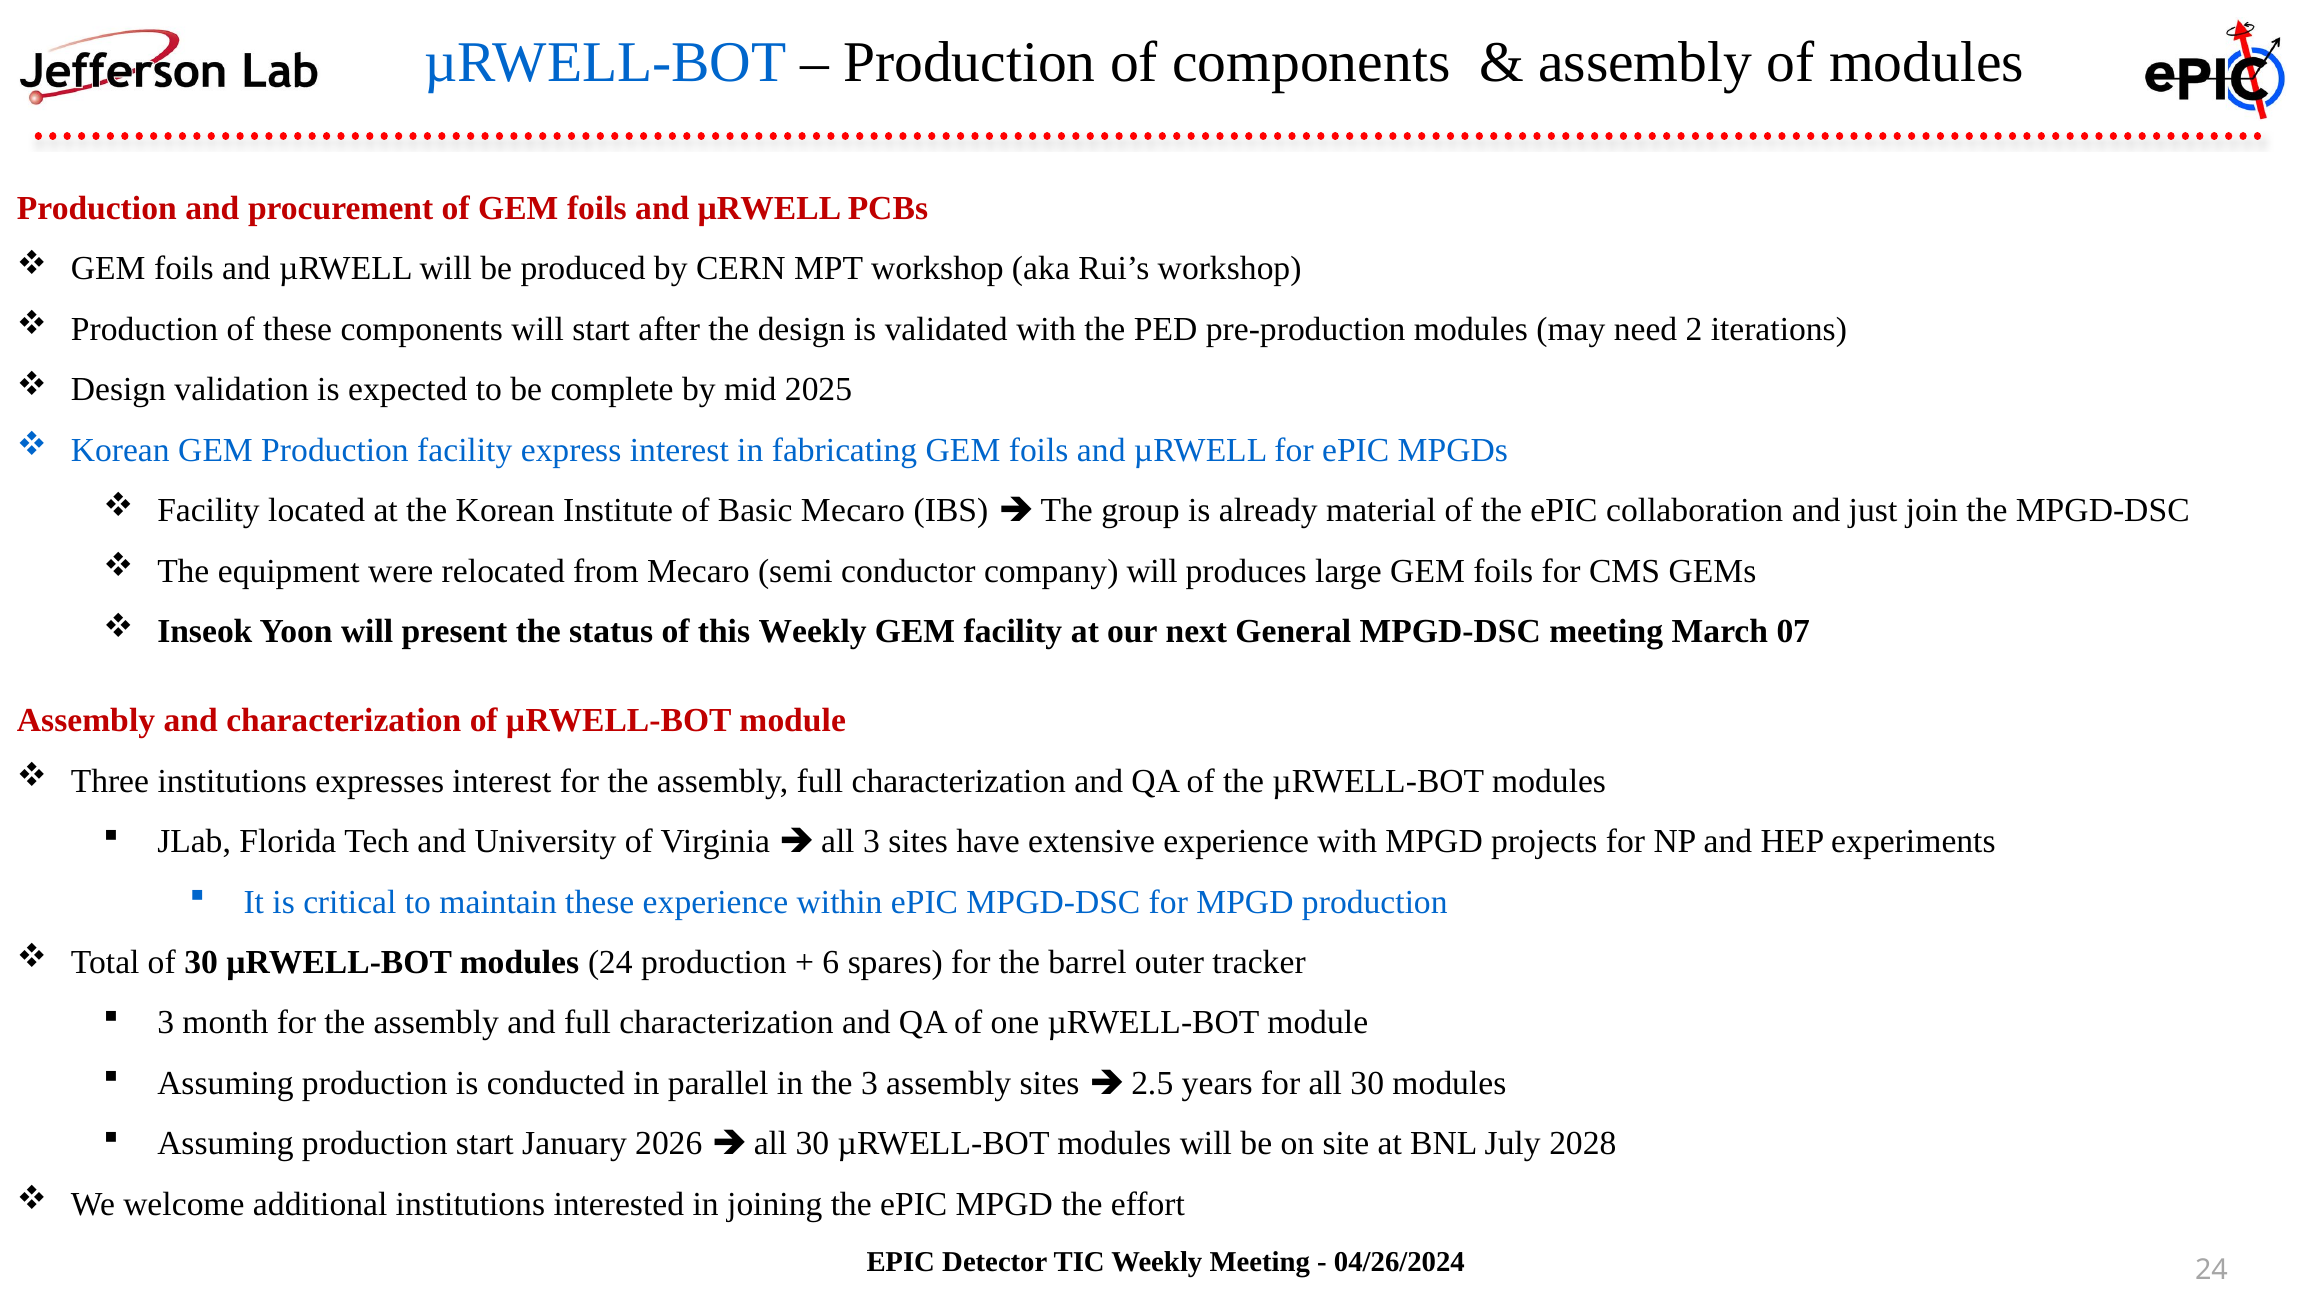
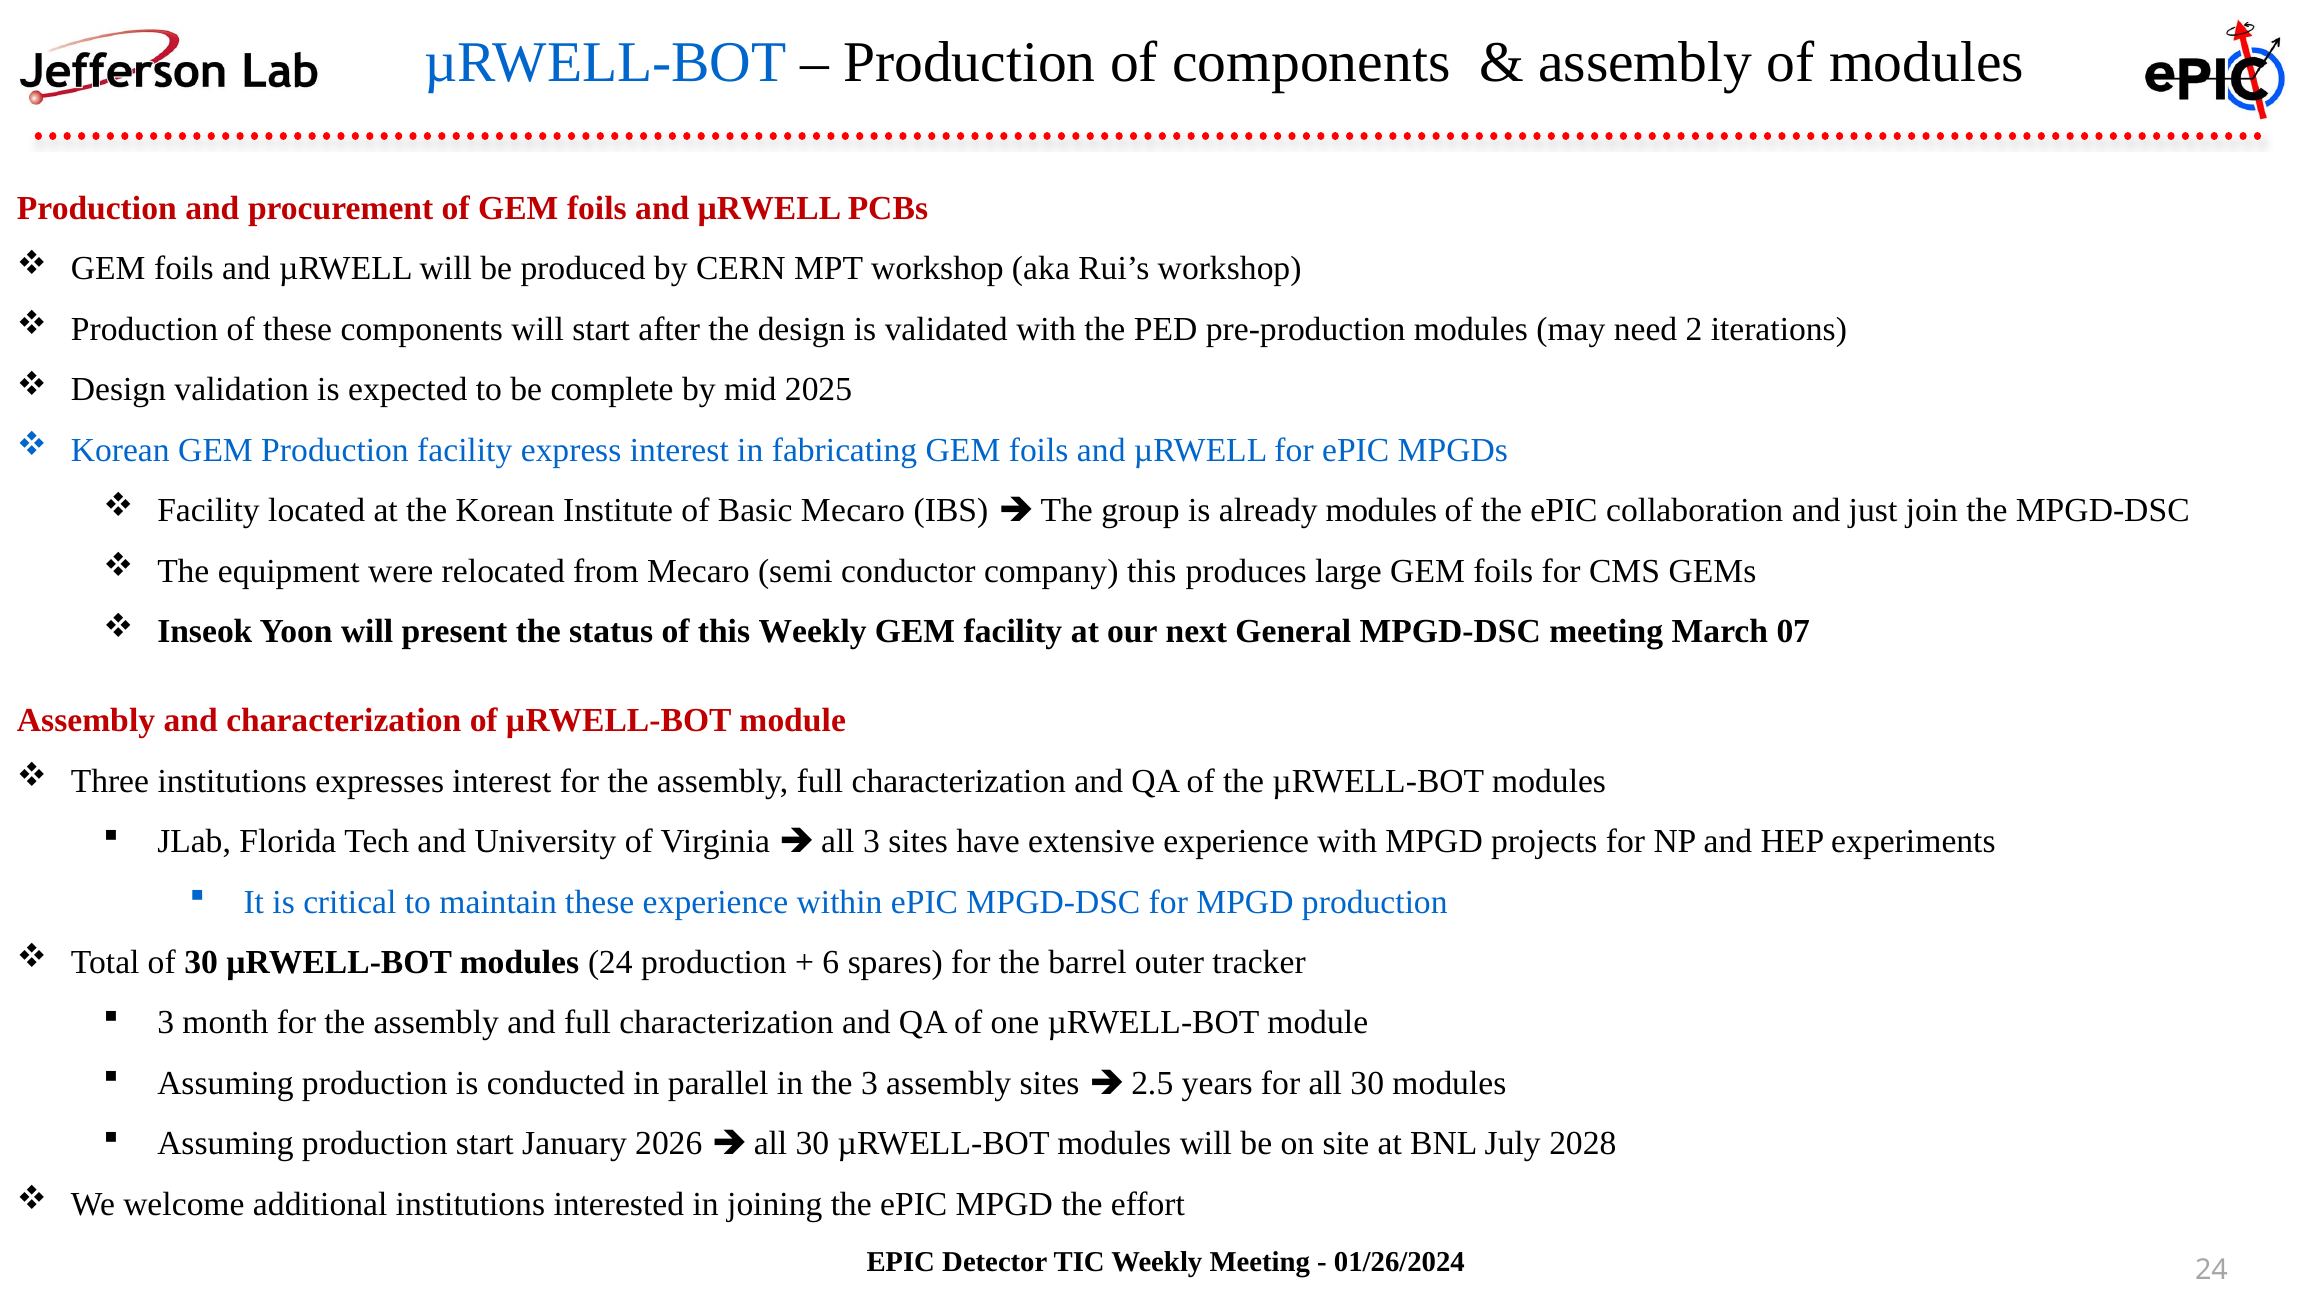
already material: material -> modules (1381, 511)
company will: will -> this (1152, 571)
04/26/2024: 04/26/2024 -> 01/26/2024 (1399, 1262)
